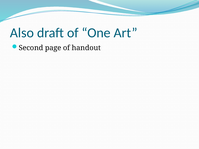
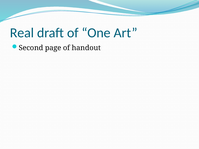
Also: Also -> Real (22, 33)
